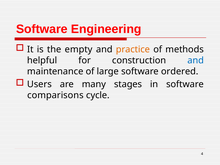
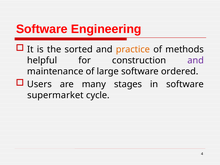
empty: empty -> sorted (79, 49)
and colour: blue -> purple (196, 60)
comparisons: comparisons -> supermarket (55, 95)
